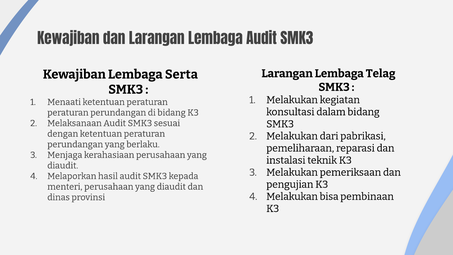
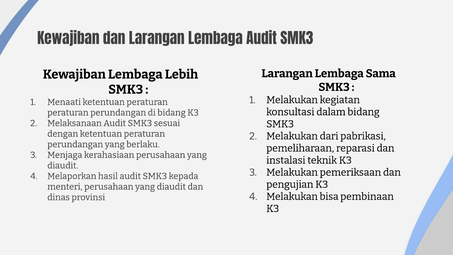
Telag: Telag -> Sama (381, 73)
Serta: Serta -> Lebih (181, 74)
